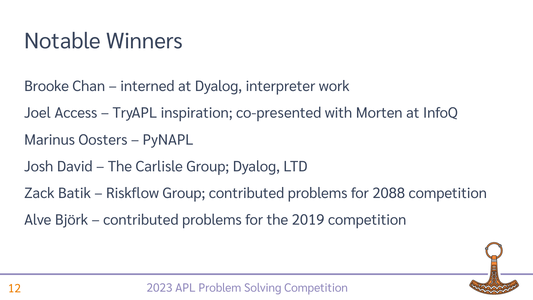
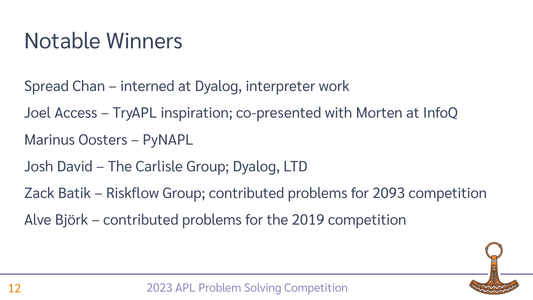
Brooke: Brooke -> Spread (46, 86)
2088: 2088 -> 2093 (389, 193)
